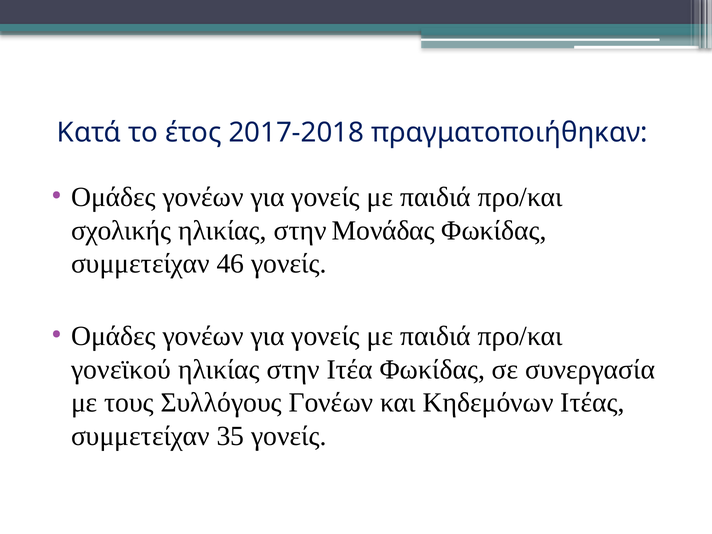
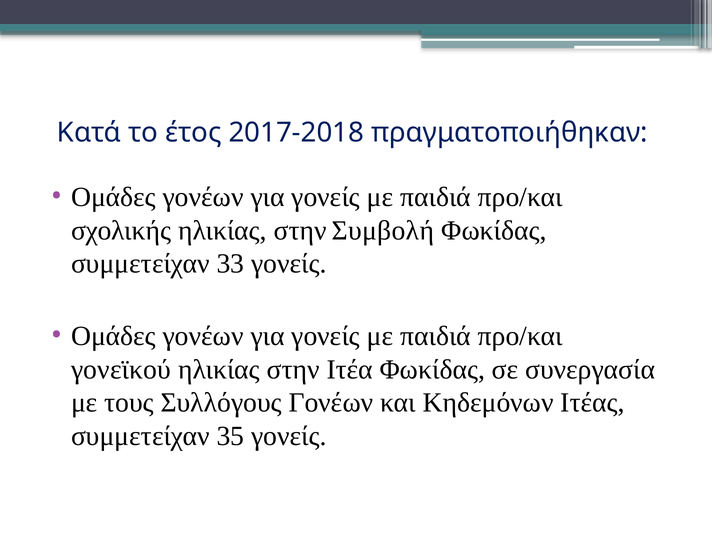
Μονάδας: Μονάδας -> Συμβολή (383, 230)
46: 46 -> 33 (230, 264)
